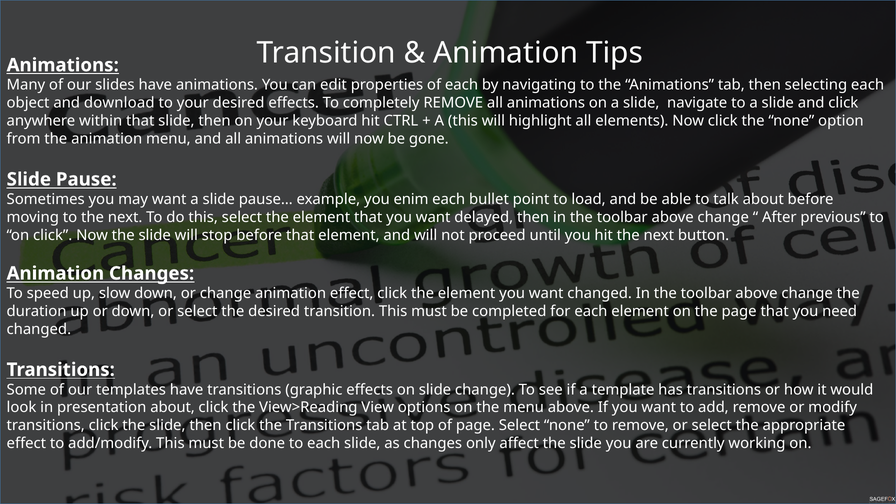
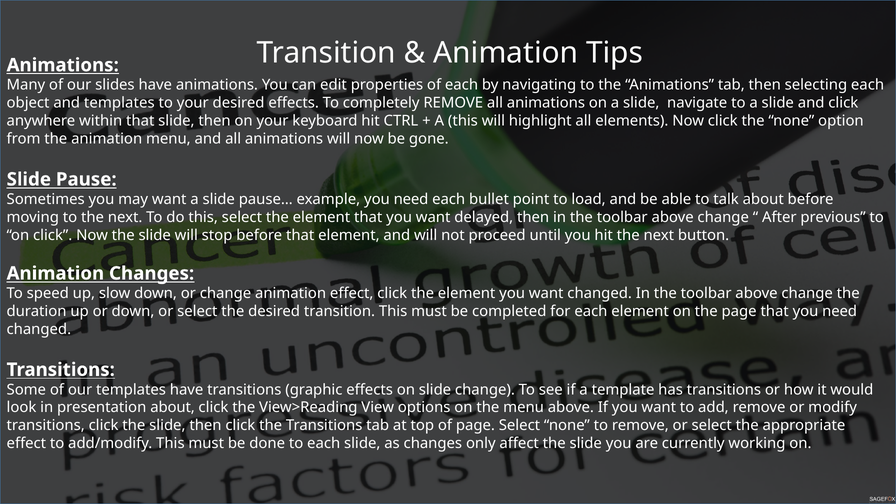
and download: download -> templates (119, 103)
example you enim: enim -> need (411, 199)
